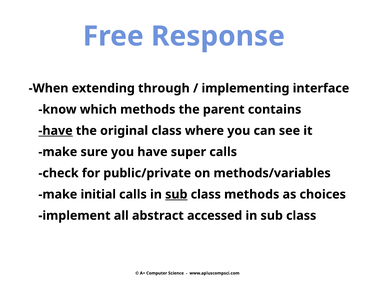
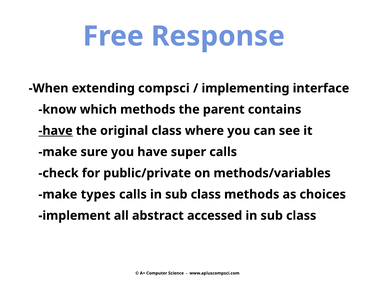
through: through -> compsci (164, 88)
initial: initial -> types (98, 195)
sub underline: present -> none (176, 195)
